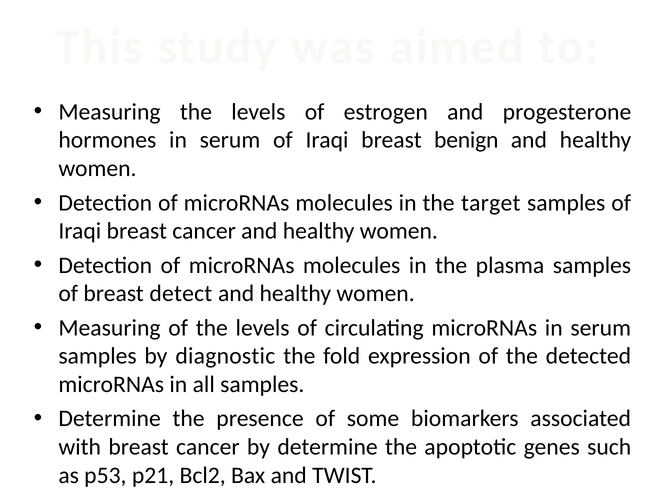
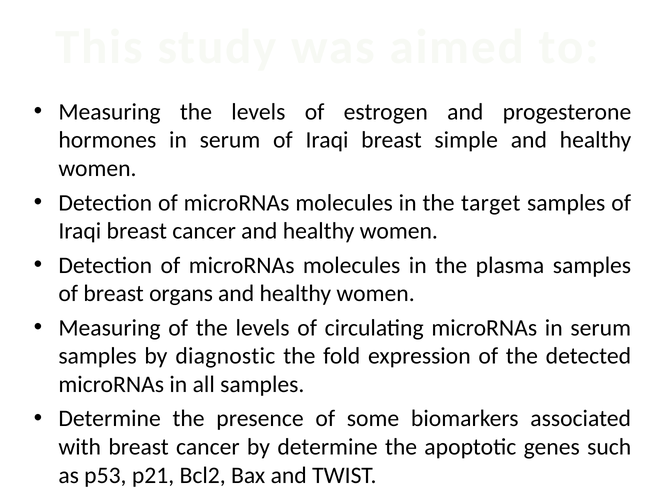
benign: benign -> simple (466, 140)
detect: detect -> organs (181, 294)
